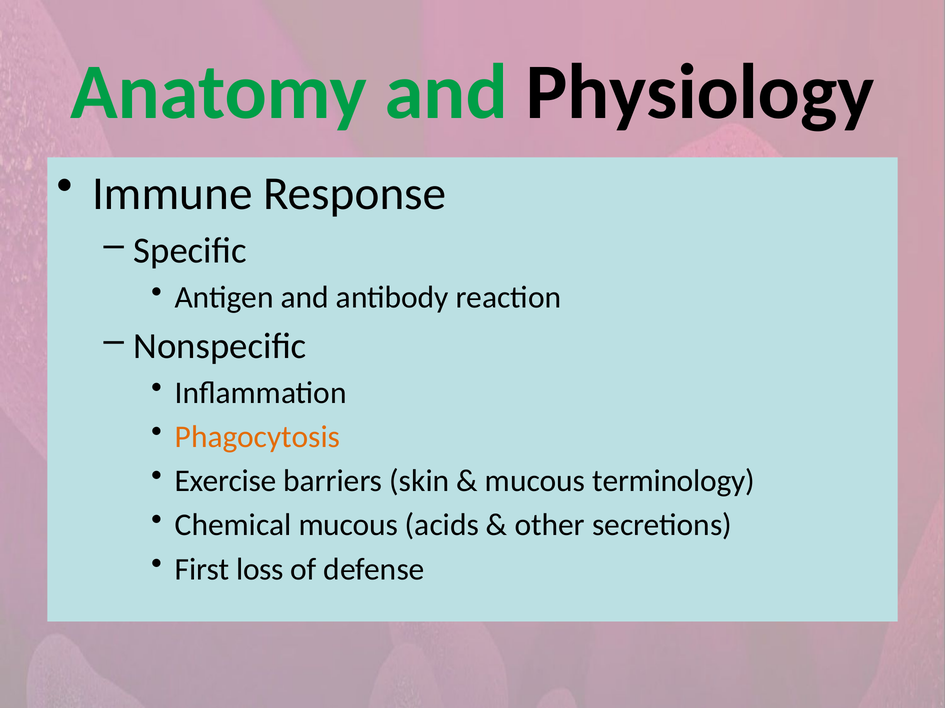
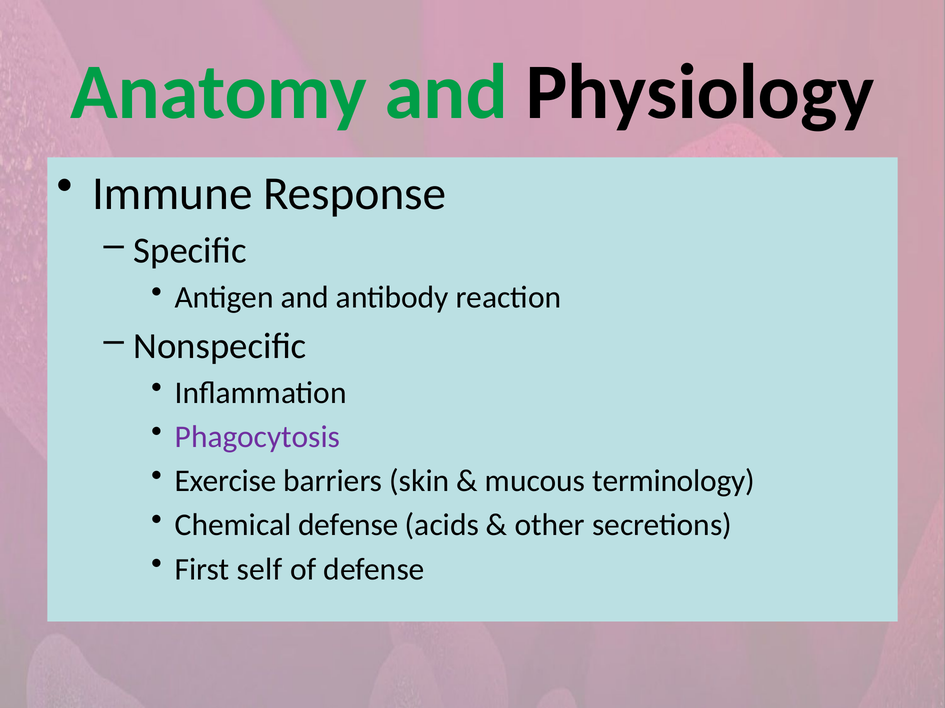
Phagocytosis colour: orange -> purple (258, 437)
Chemical mucous: mucous -> defense (348, 526)
loss: loss -> self (260, 570)
